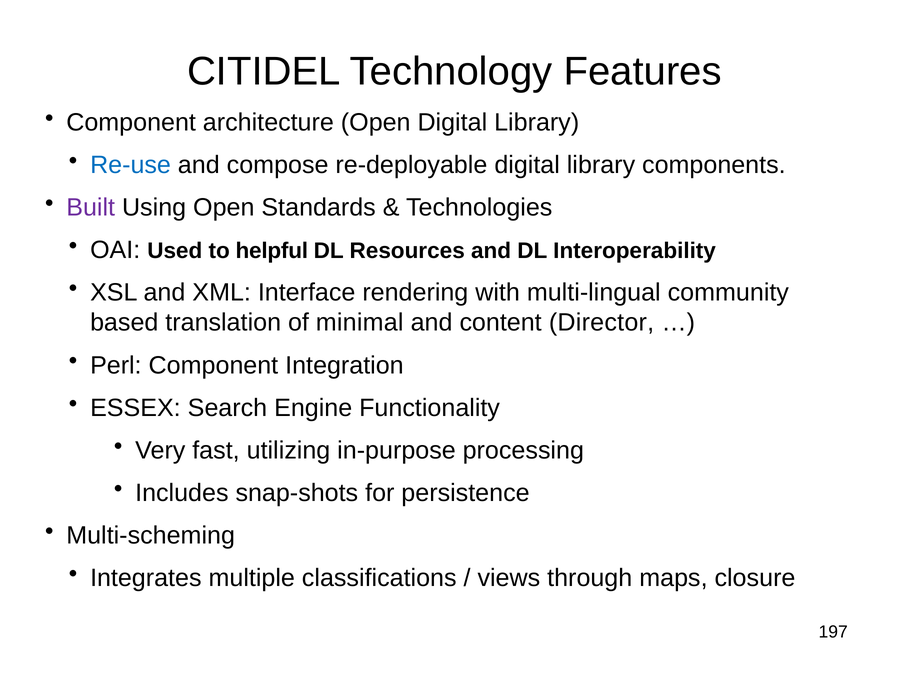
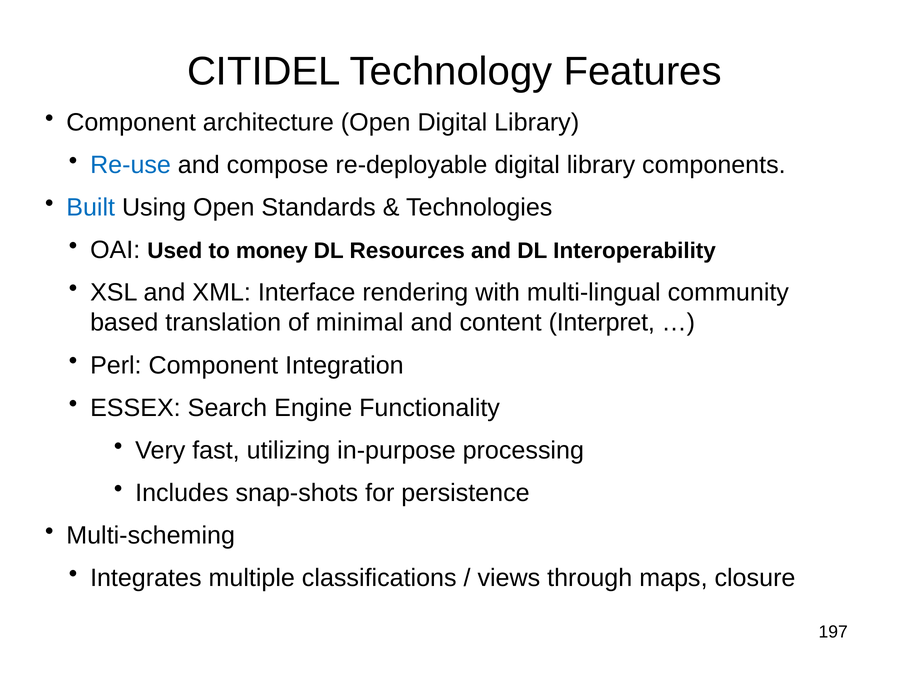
Built colour: purple -> blue (91, 208)
helpful: helpful -> money (272, 251)
Director: Director -> Interpret (602, 323)
